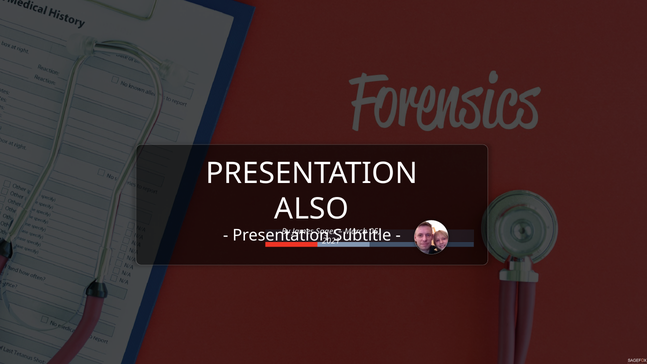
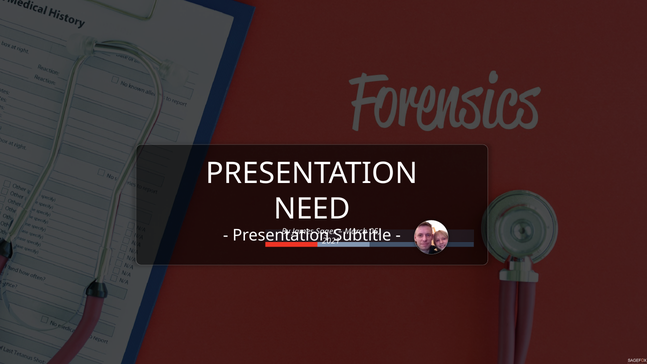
ALSO: ALSO -> NEED (312, 209)
